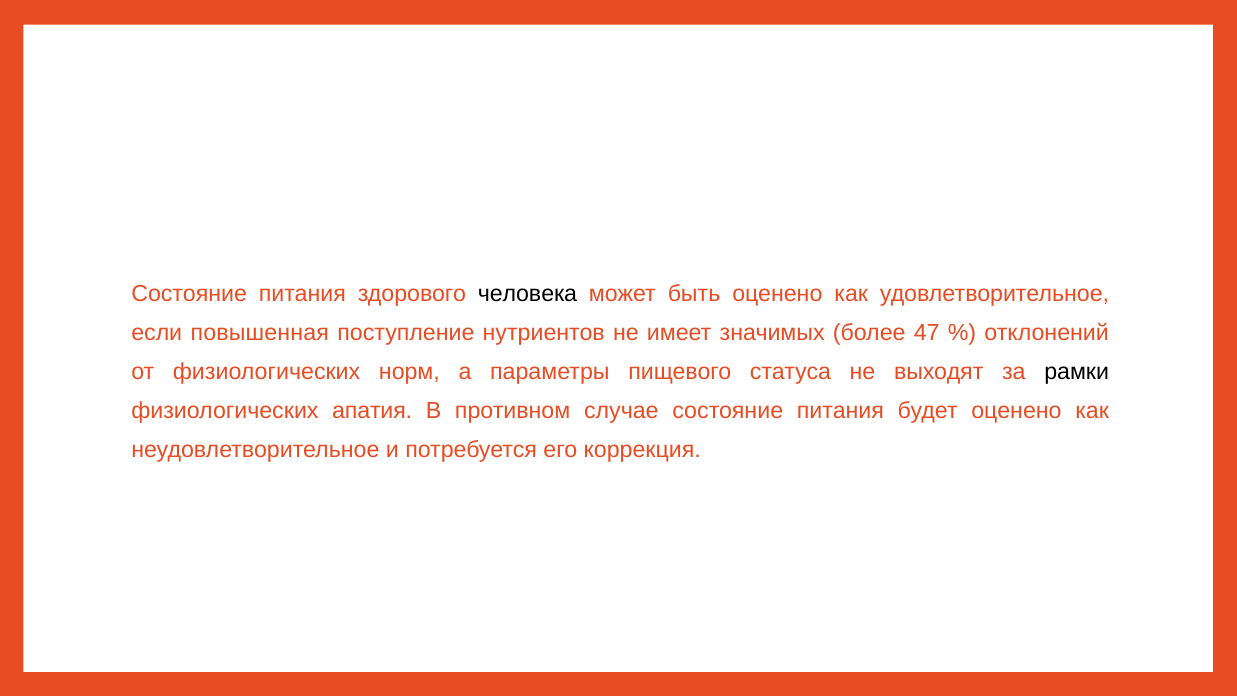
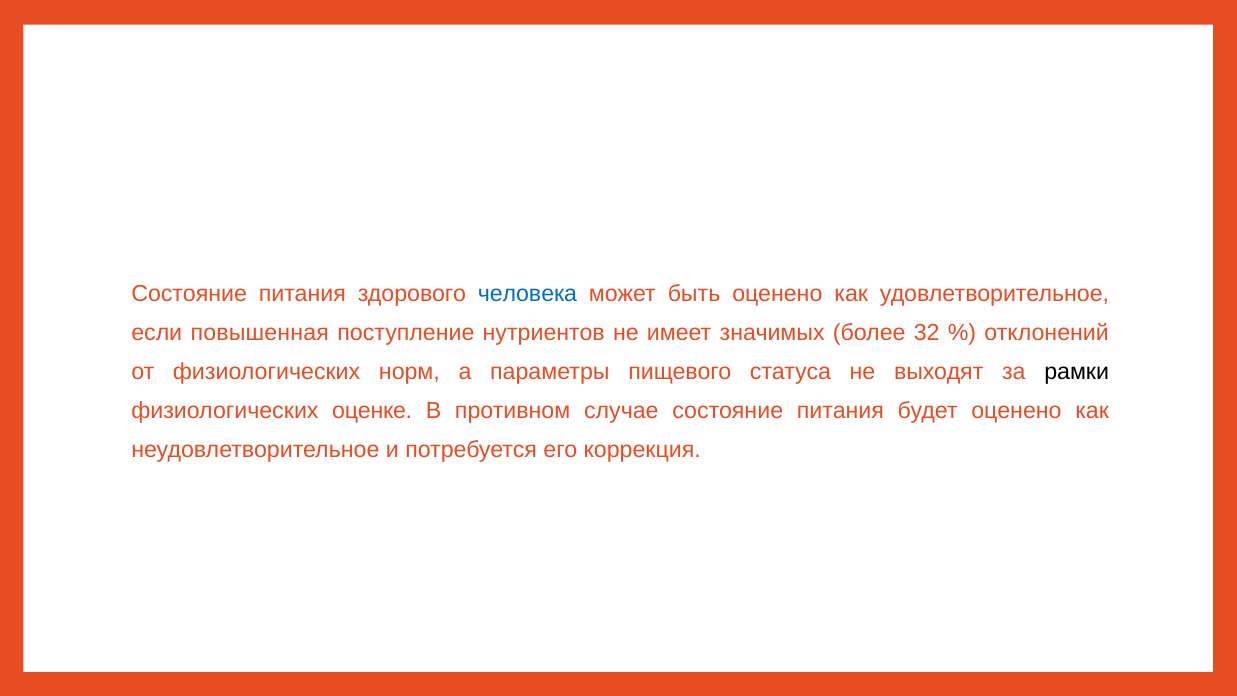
человека colour: black -> blue (527, 294)
47: 47 -> 32 (927, 333)
апатия: апатия -> оценке (372, 411)
